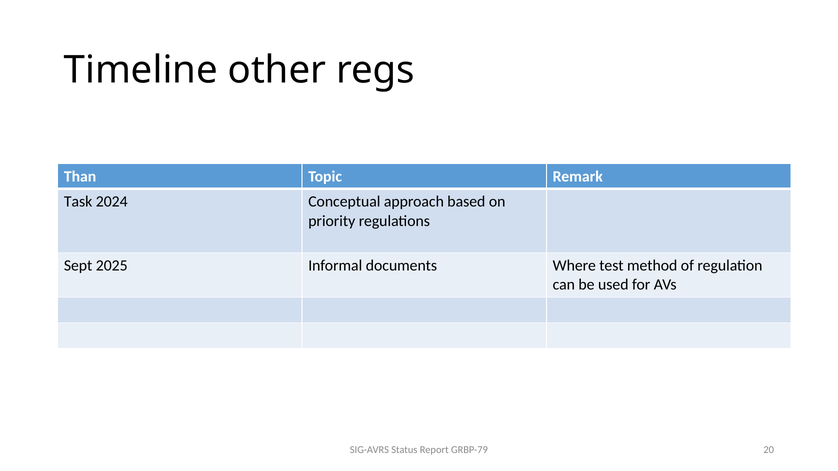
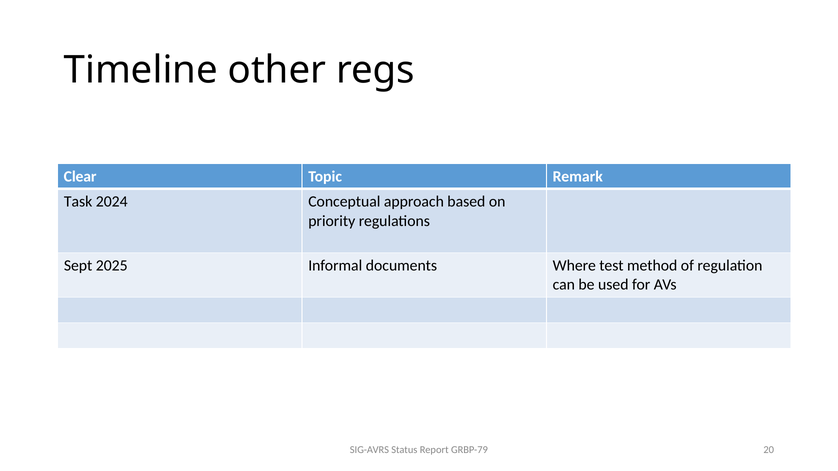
Than: Than -> Clear (80, 176)
